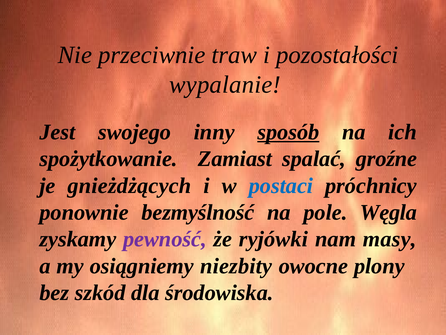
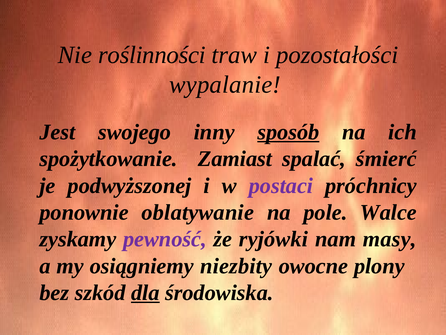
przeciwnie: przeciwnie -> roślinności (152, 55)
groźne: groźne -> śmierć (386, 159)
gnieżdżących: gnieżdżących -> podwyższonej (130, 185)
postaci colour: blue -> purple (281, 185)
bezmyślność: bezmyślność -> oblatywanie (198, 212)
Węgla: Węgla -> Walce (388, 212)
dla underline: none -> present (145, 292)
